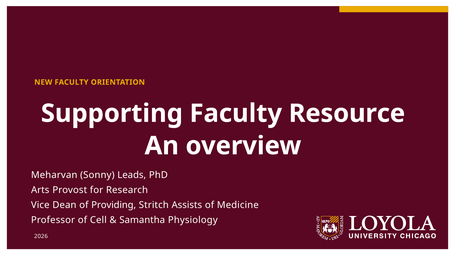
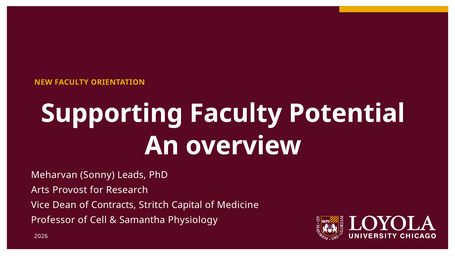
Resource: Resource -> Potential (347, 113)
Providing: Providing -> Contracts (114, 205)
Assists: Assists -> Capital (187, 205)
